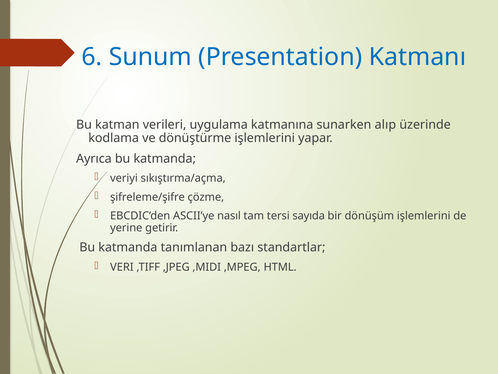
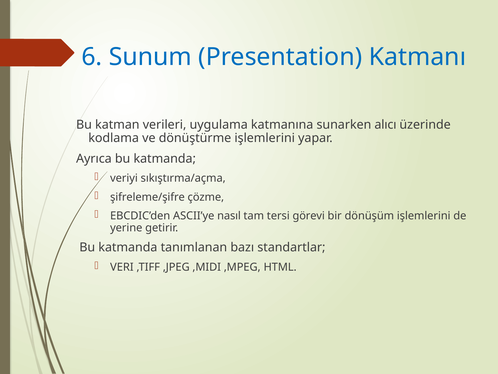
alıp: alıp -> alıcı (385, 125)
sayıda: sayıda -> görevi (309, 216)
